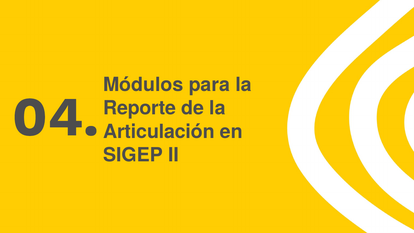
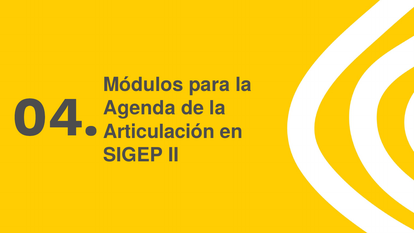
Reporte: Reporte -> Agenda (139, 108)
